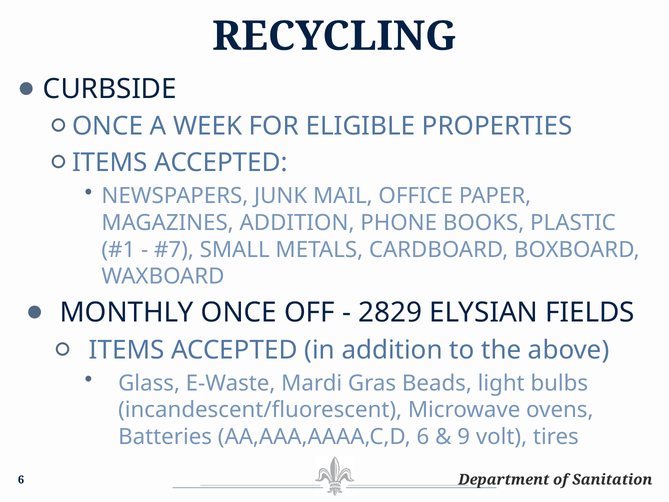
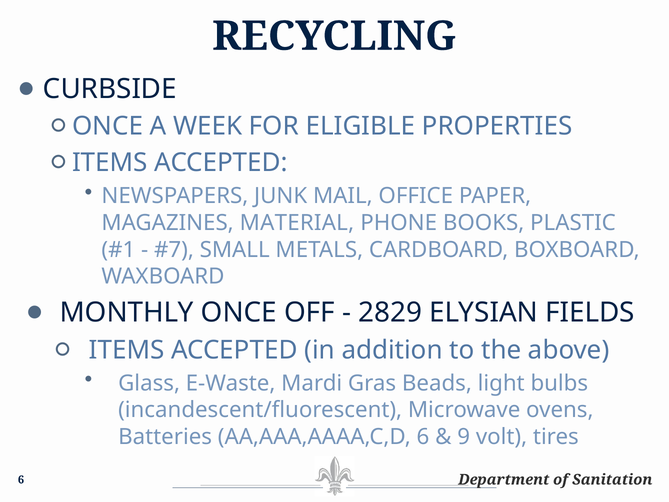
MAGAZINES ADDITION: ADDITION -> MATERIAL (297, 223)
